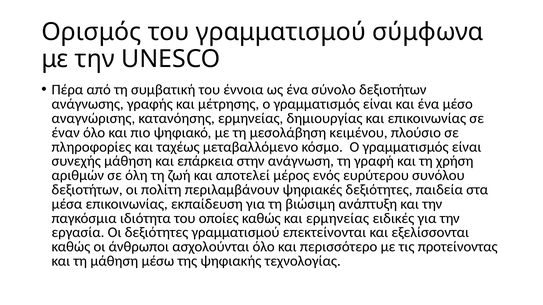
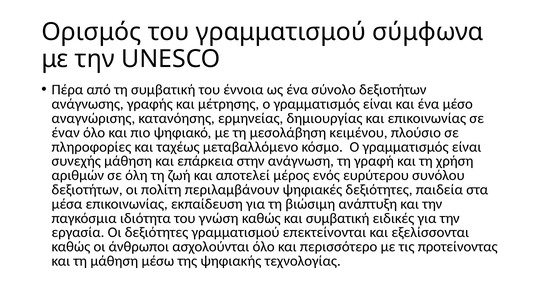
οποίες: οποίες -> γνώση (219, 218)
και ερμηνείας: ερμηνείας -> συμβατική (338, 218)
